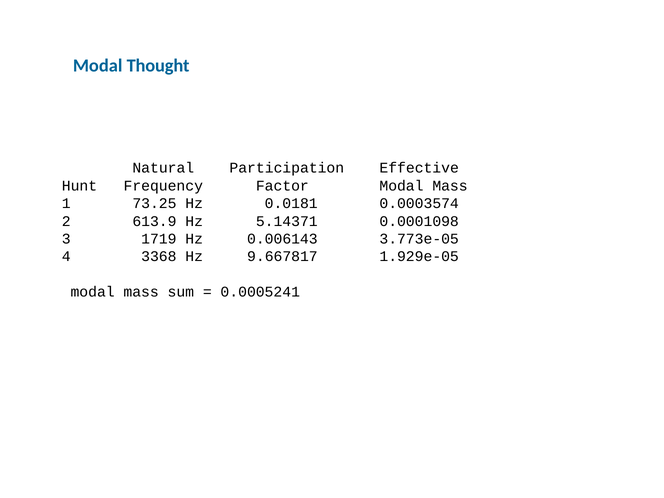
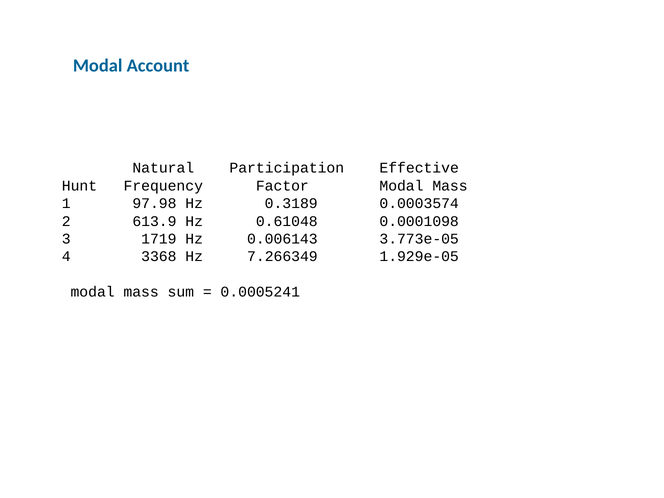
Thought: Thought -> Account (158, 65)
73.25: 73.25 -> 97.98 (154, 203)
0.0181: 0.0181 -> 0.3189 (291, 203)
5.14371: 5.14371 -> 0.61048 (287, 221)
9.667817: 9.667817 -> 7.266349 (282, 257)
